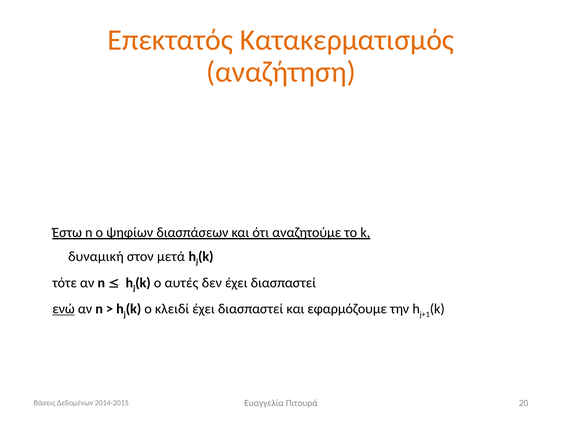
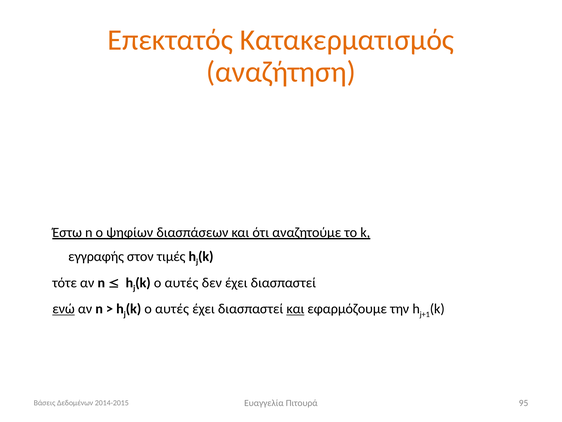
δυναμική: δυναμική -> εγγραφής (96, 256)
μετά: μετά -> τιμές (171, 256)
κλειδί: κλειδί -> αυτές (172, 309)
και underline: none -> present (295, 309)
20: 20 -> 95 (524, 402)
